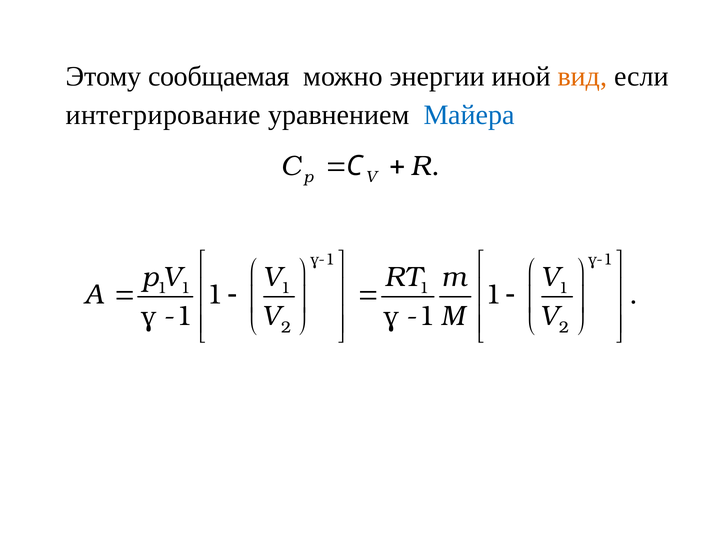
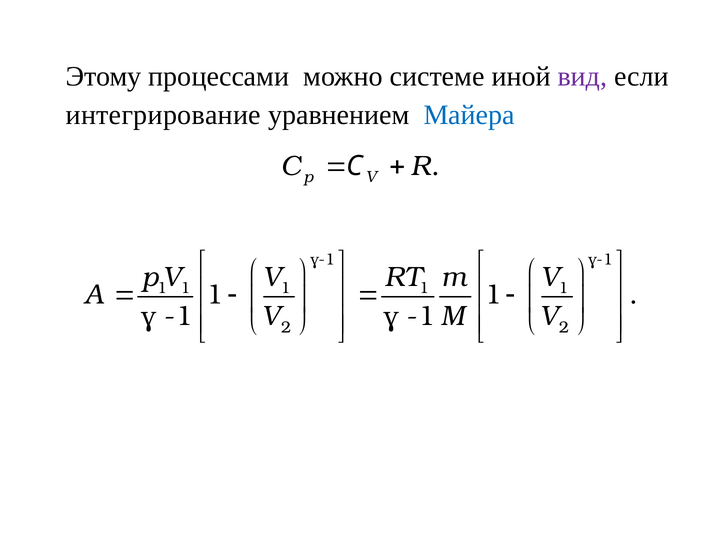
сообщаемая: сообщаемая -> процессами (219, 76)
энергии: энергии -> системе (437, 76)
вид colour: orange -> purple (582, 76)
